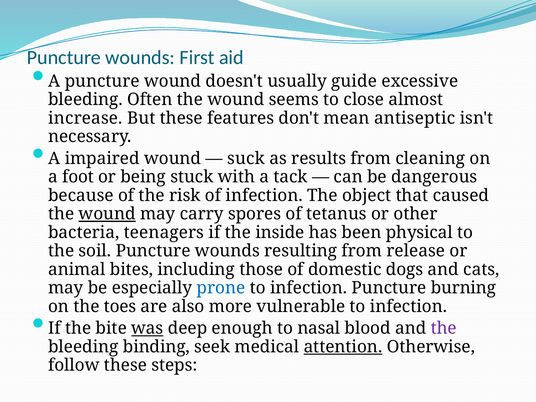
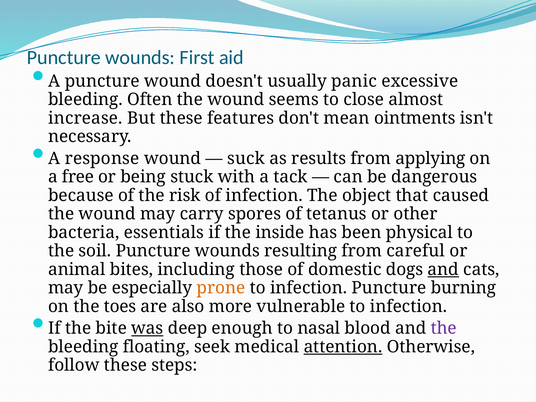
guide: guide -> panic (354, 81)
antiseptic: antiseptic -> ointments (415, 118)
impaired: impaired -> response (102, 159)
cleaning: cleaning -> applying (430, 159)
foot: foot -> free (78, 177)
wound underline: present -> none (107, 214)
teenagers: teenagers -> essentials (164, 232)
release: release -> careful (416, 251)
and underline: none -> present (443, 269)
prone colour: blue -> orange (221, 288)
binding: binding -> floating (156, 347)
